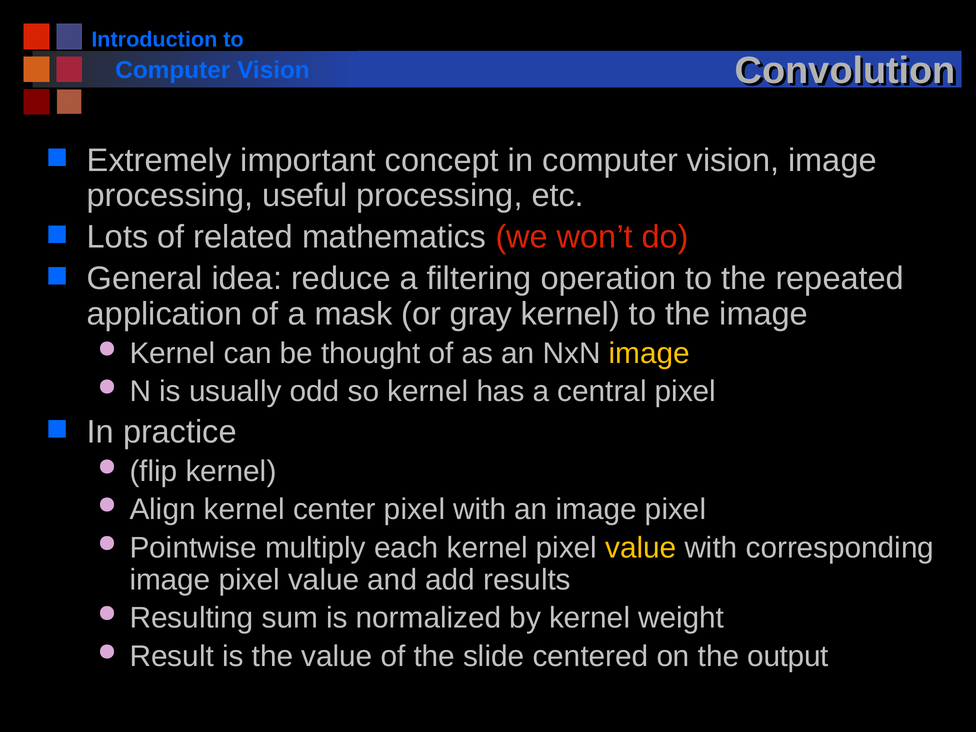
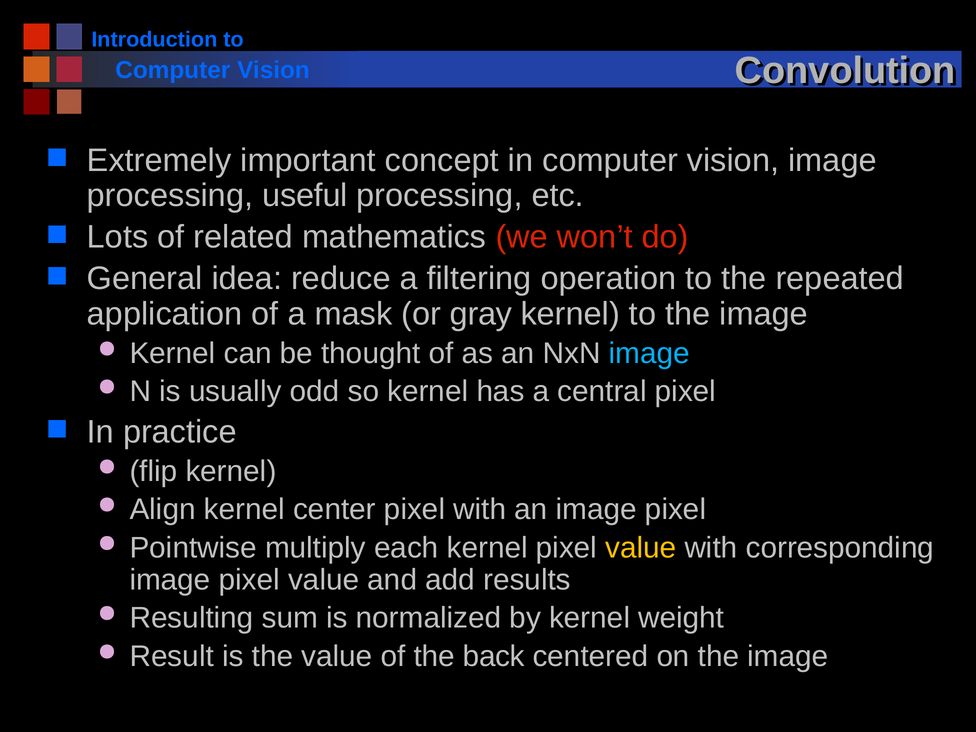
image colour: yellow -> light blue (649, 353)
slide: slide -> back (494, 656)
on the output: output -> image (788, 656)
